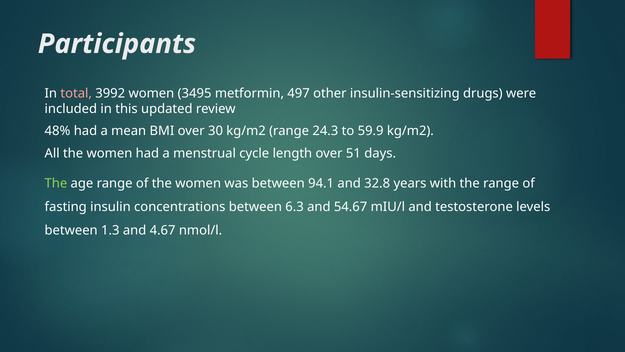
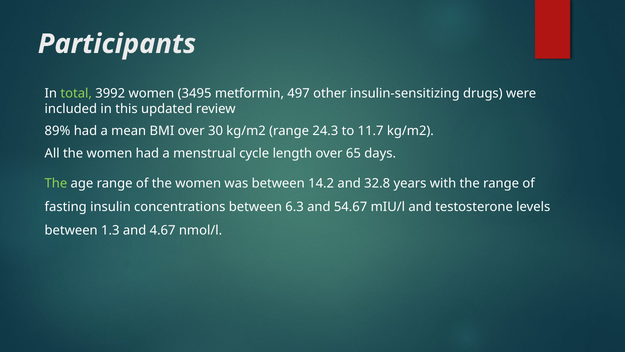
total colour: pink -> light green (76, 93)
48%: 48% -> 89% (57, 131)
59.9: 59.9 -> 11.7 (371, 131)
51: 51 -> 65 (353, 153)
94.1: 94.1 -> 14.2 (321, 183)
